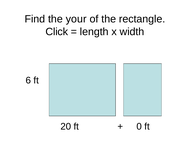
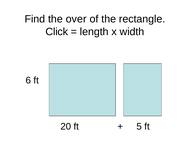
your: your -> over (76, 19)
0: 0 -> 5 (139, 126)
